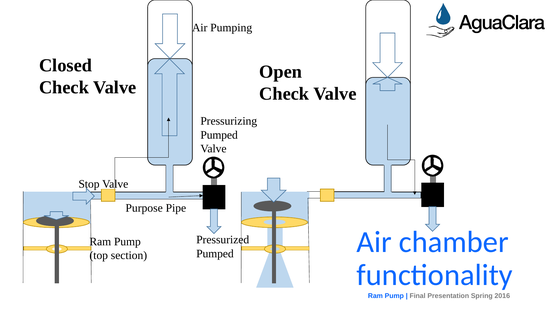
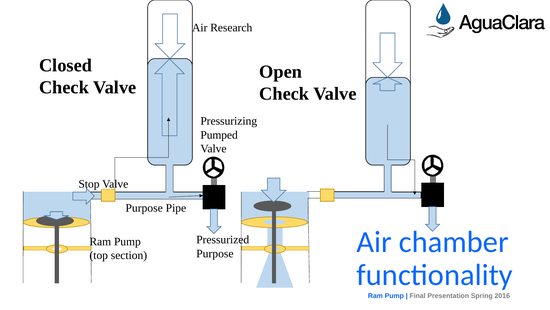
Pumping: Pumping -> Research (231, 28)
Pumped: Pumped -> Purpose (215, 253)
